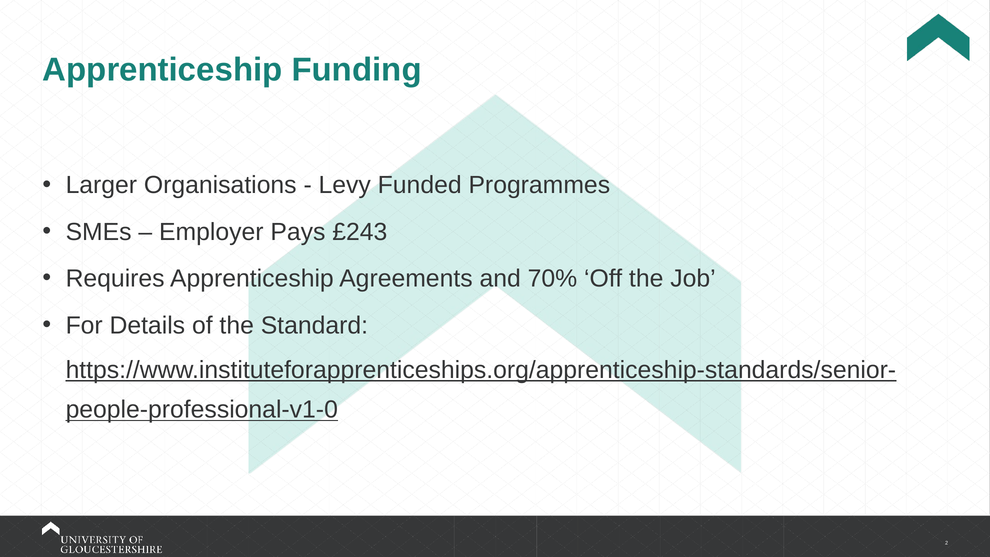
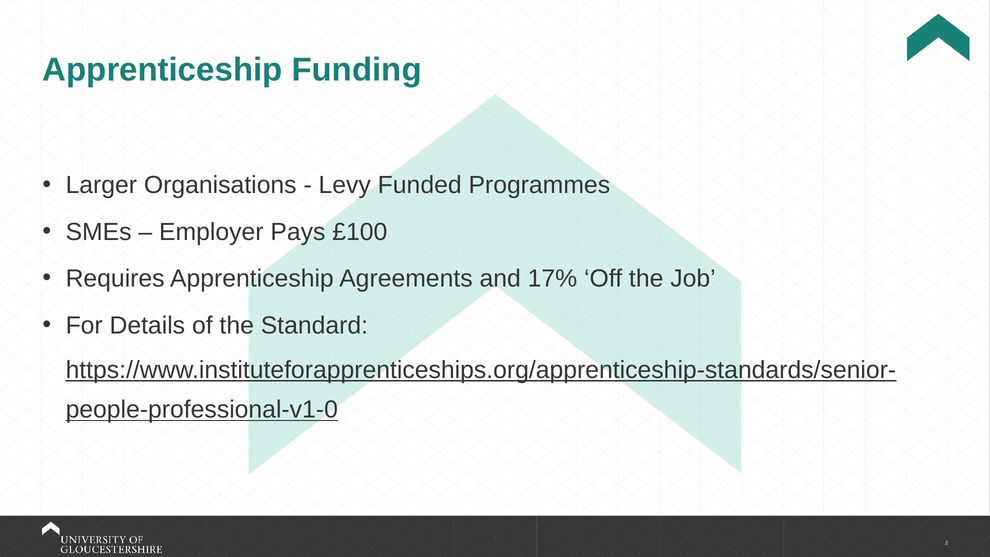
£243: £243 -> £100 (360, 232)
70%: 70% -> 17% (552, 279)
